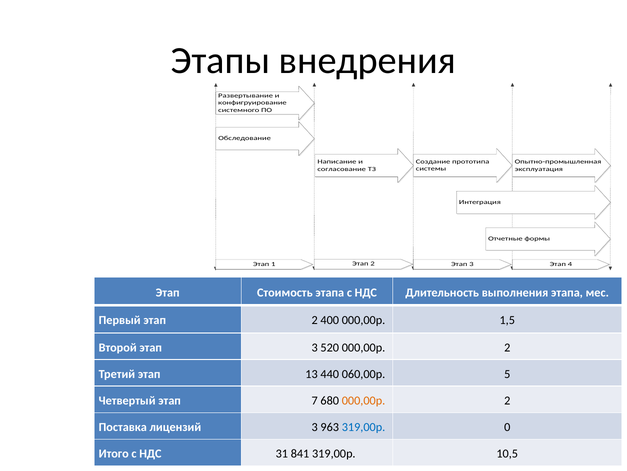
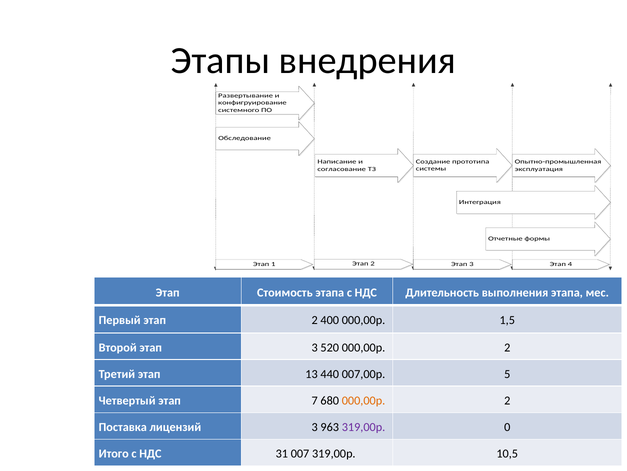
060,00р: 060,00р -> 007,00р (364, 374)
319,00р colour: blue -> purple (364, 426)
841: 841 -> 007 (300, 453)
